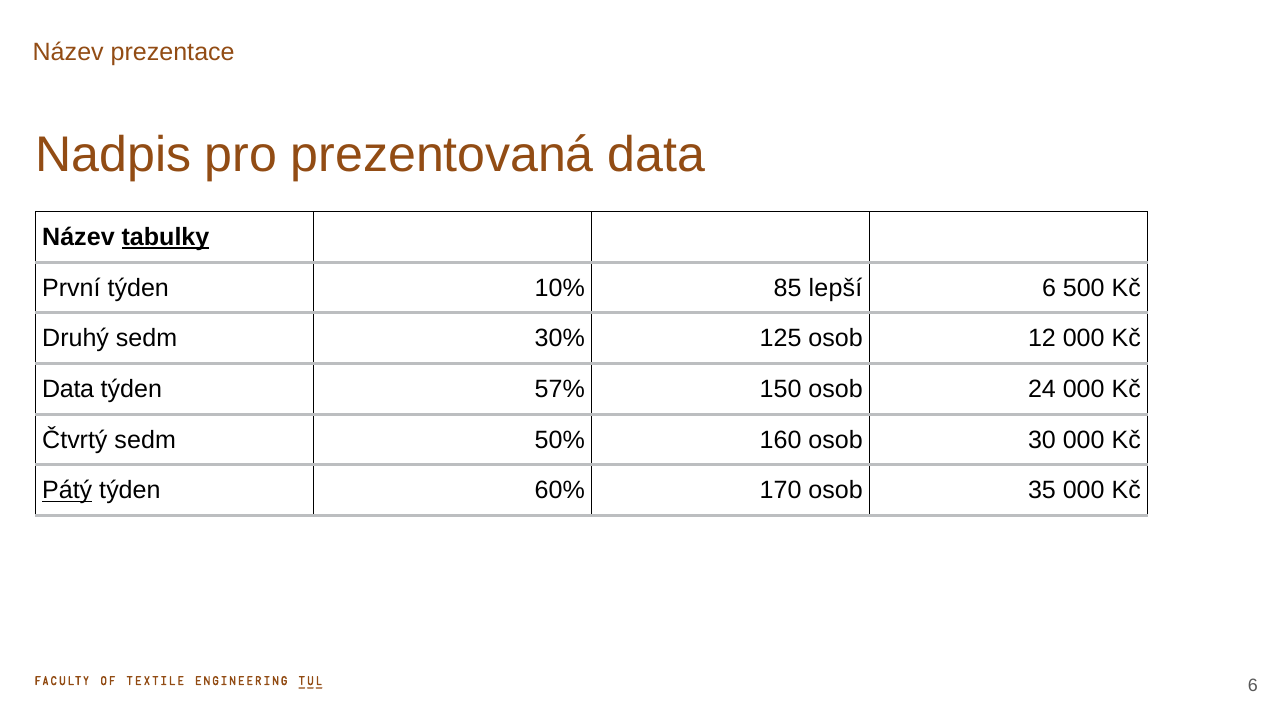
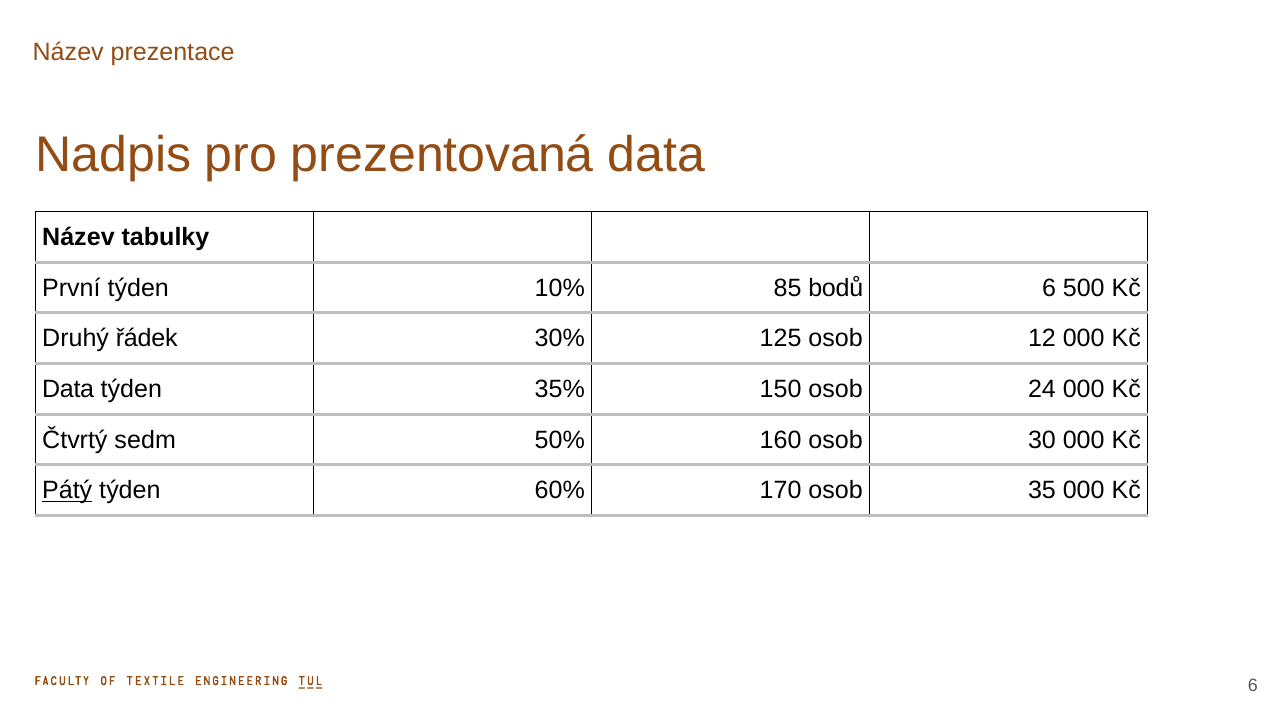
tabulky underline: present -> none (165, 237)
lepší: lepší -> bodů (836, 288)
Druhý sedm: sedm -> řádek (147, 339)
57%: 57% -> 35% (560, 389)
